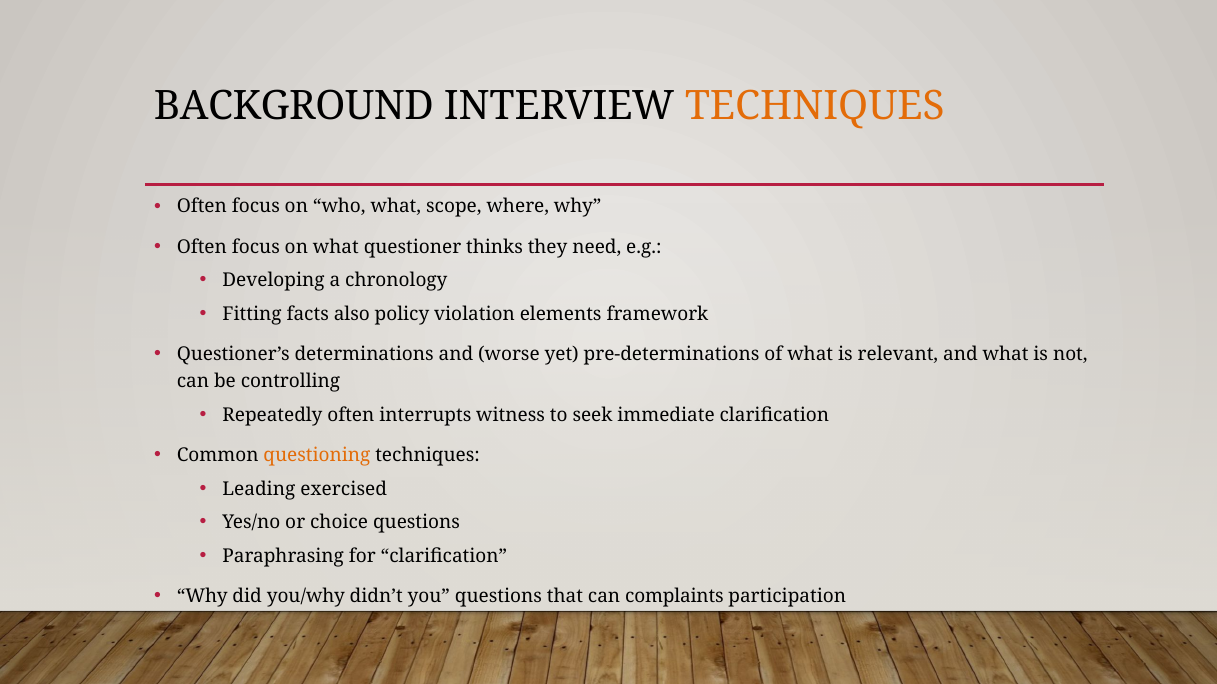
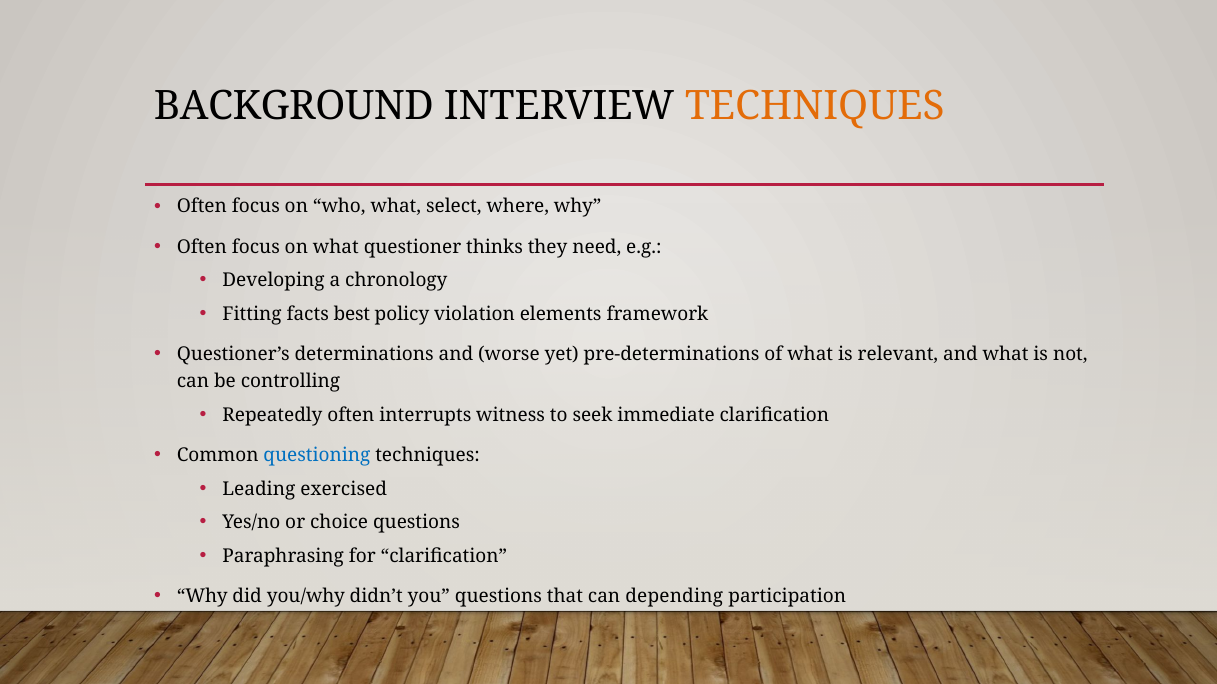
scope: scope -> select (454, 207)
also: also -> best (352, 314)
questioning colour: orange -> blue (317, 456)
complaints: complaints -> depending (674, 597)
